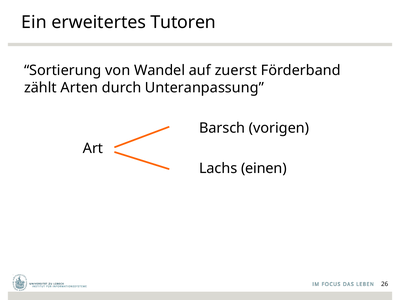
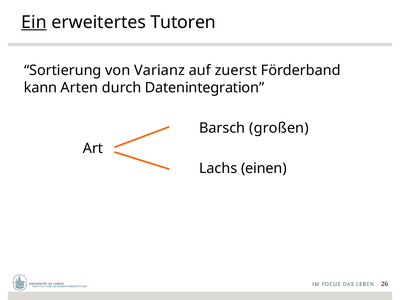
Ein underline: none -> present (34, 22)
Wandel: Wandel -> Varianz (160, 70)
zählt: zählt -> kann (41, 88)
Unteranpassung: Unteranpassung -> Datenintegration (205, 88)
vorigen: vorigen -> großen (279, 128)
